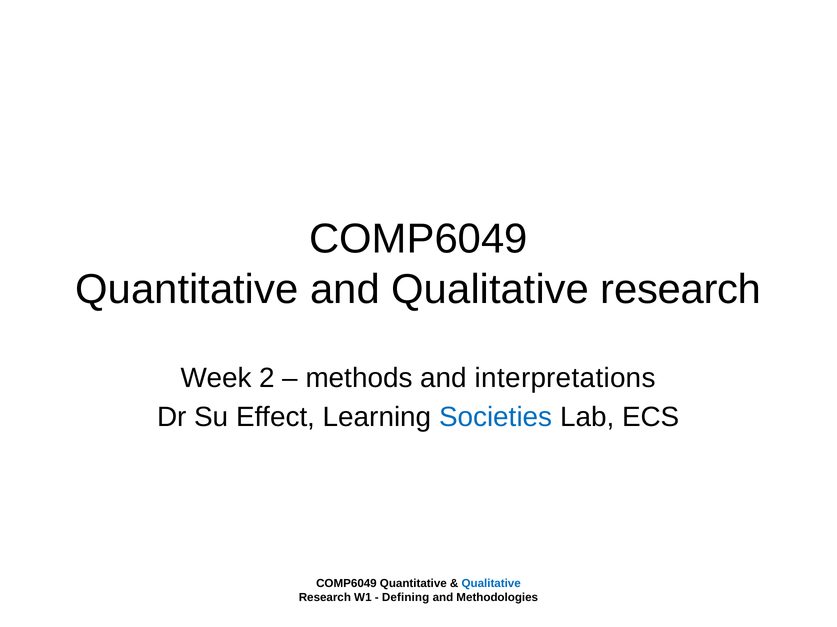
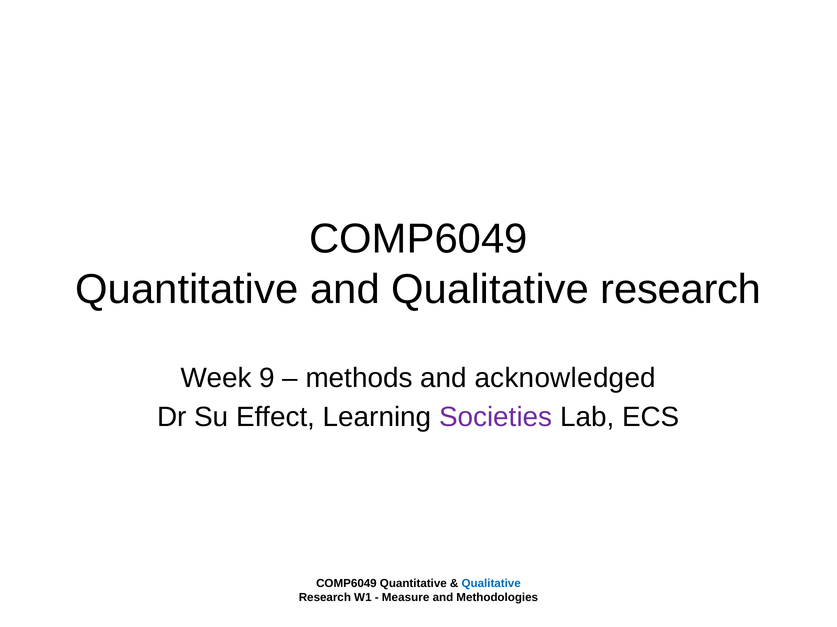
2: 2 -> 9 (267, 379)
interpretations: interpretations -> acknowledged (565, 379)
Societies colour: blue -> purple (496, 418)
Defining: Defining -> Measure (406, 598)
